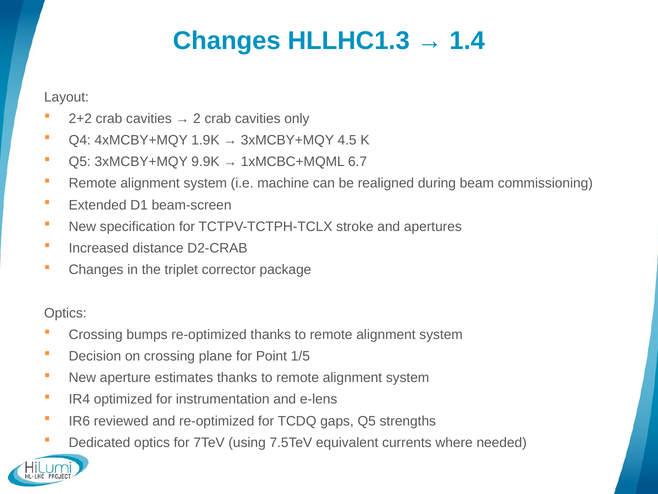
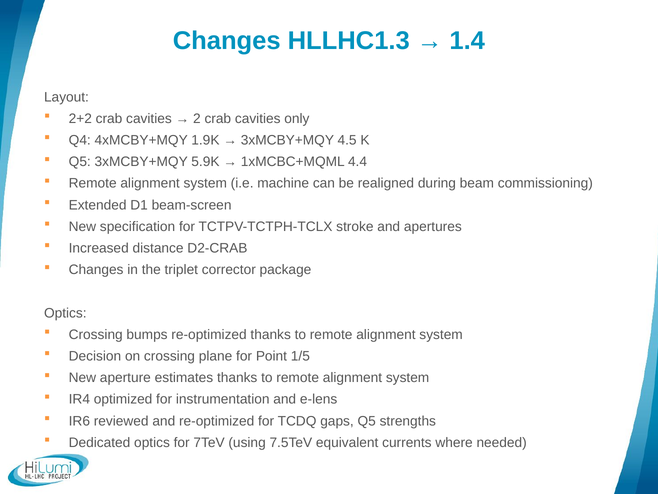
9.9K: 9.9K -> 5.9K (205, 162)
6.7: 6.7 -> 4.4 (358, 162)
